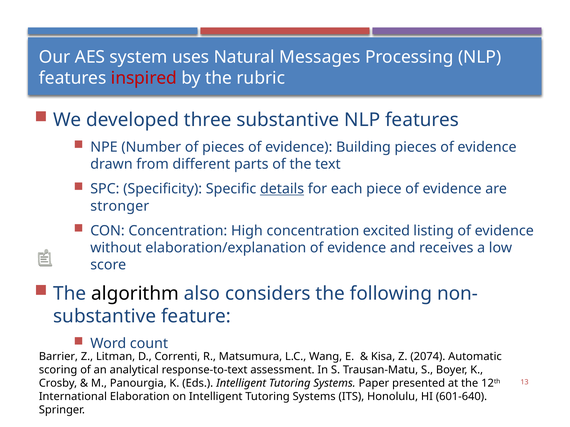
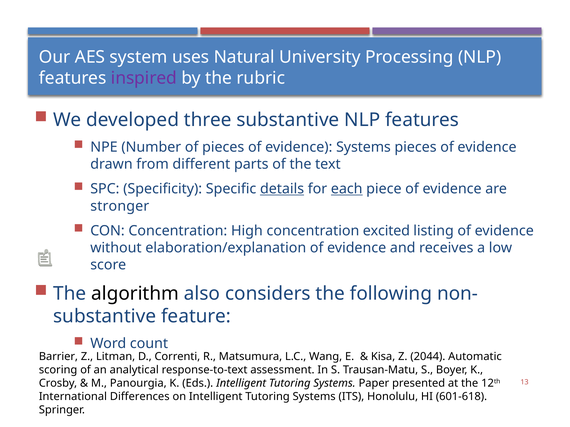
Messages: Messages -> University (320, 57)
inspired colour: red -> purple (144, 78)
evidence Building: Building -> Systems (363, 147)
each underline: none -> present (347, 189)
2074: 2074 -> 2044 (428, 357)
Elaboration: Elaboration -> Differences (140, 397)
601-640: 601-640 -> 601-618 (461, 397)
